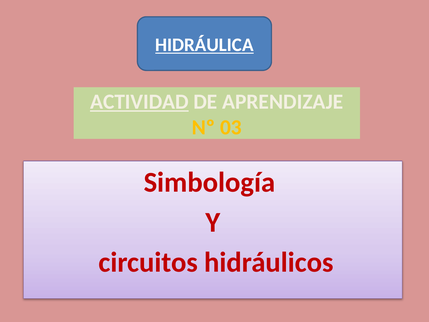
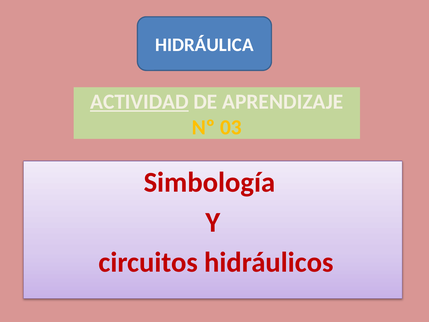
HIDRÁULICA underline: present -> none (204, 45)
